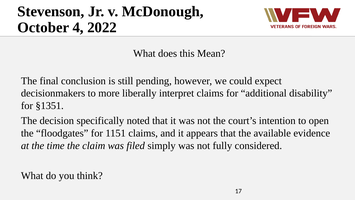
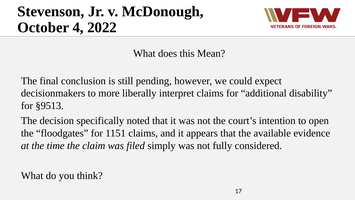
§1351: §1351 -> §9513 (50, 106)
